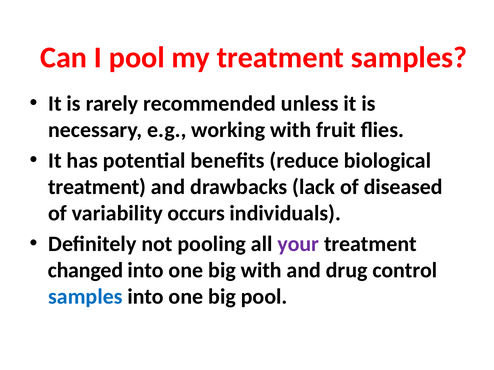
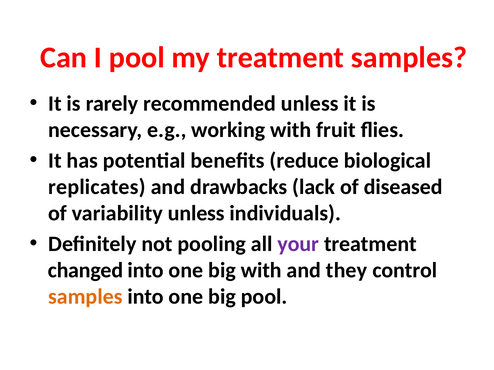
treatment: treatment -> replicates (97, 187)
variability occurs: occurs -> unless (196, 213)
drug: drug -> they (347, 271)
samples colour: blue -> orange (85, 297)
